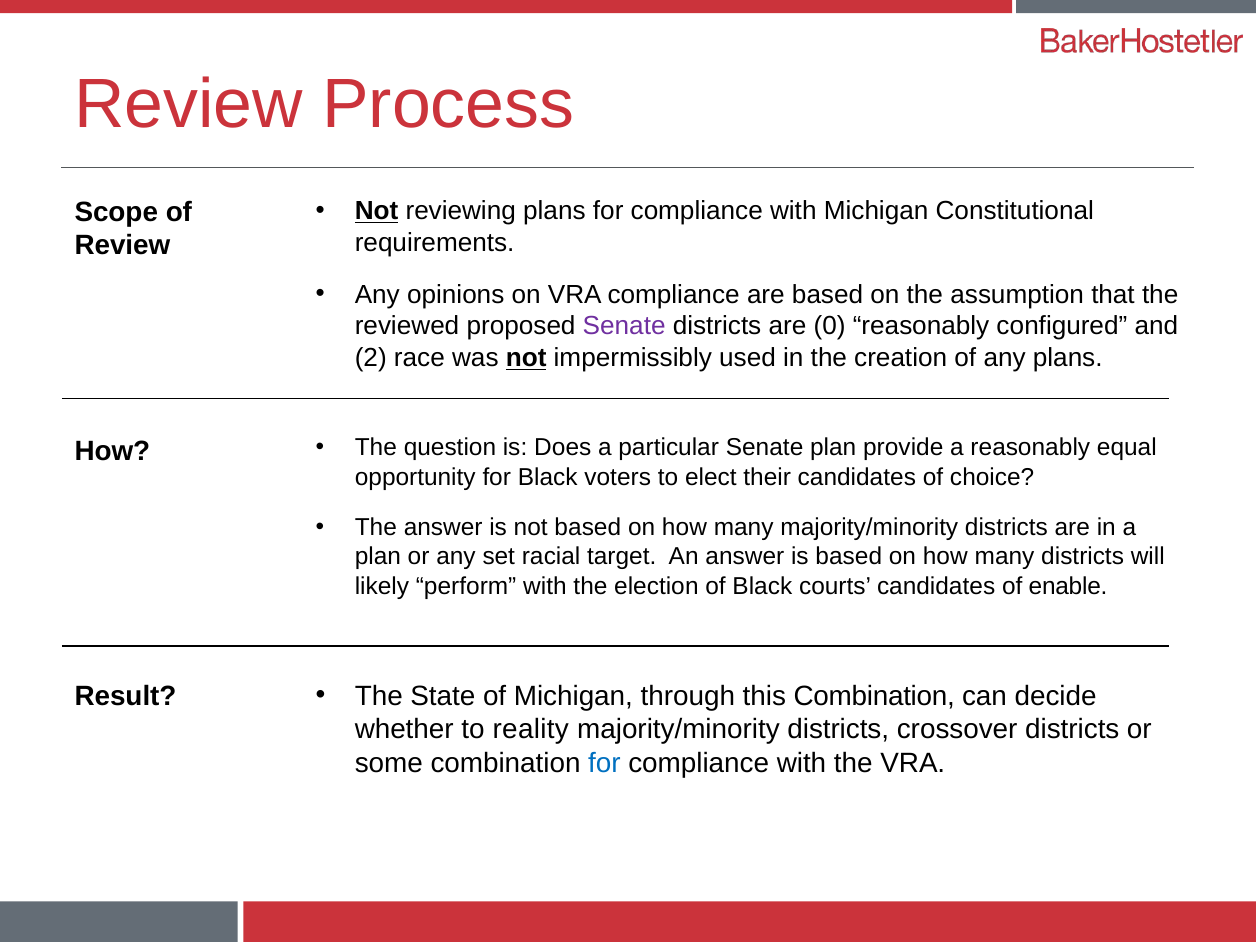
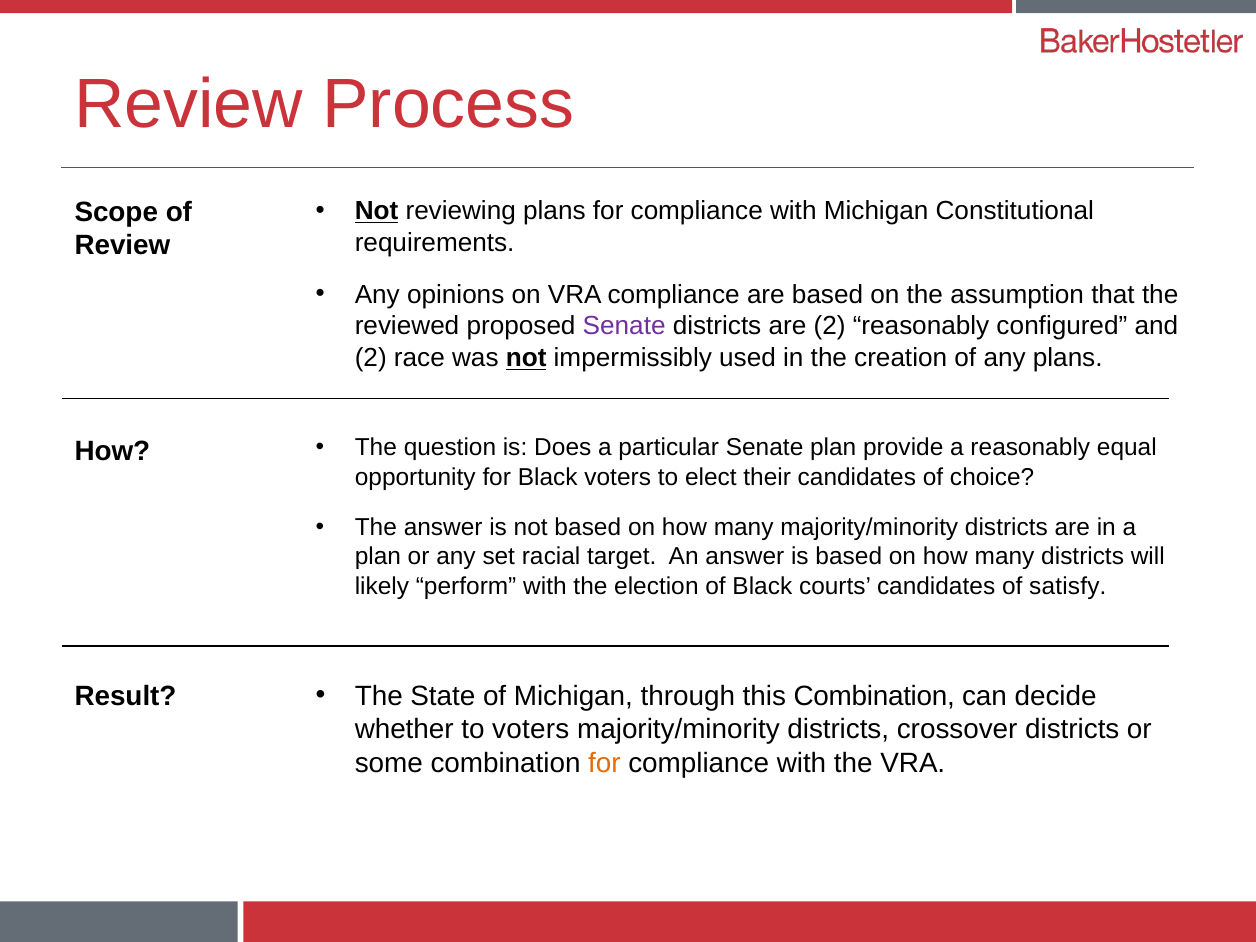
are 0: 0 -> 2 (830, 326)
enable: enable -> satisfy (1068, 586)
to reality: reality -> voters (531, 730)
for colour: blue -> orange (604, 763)
